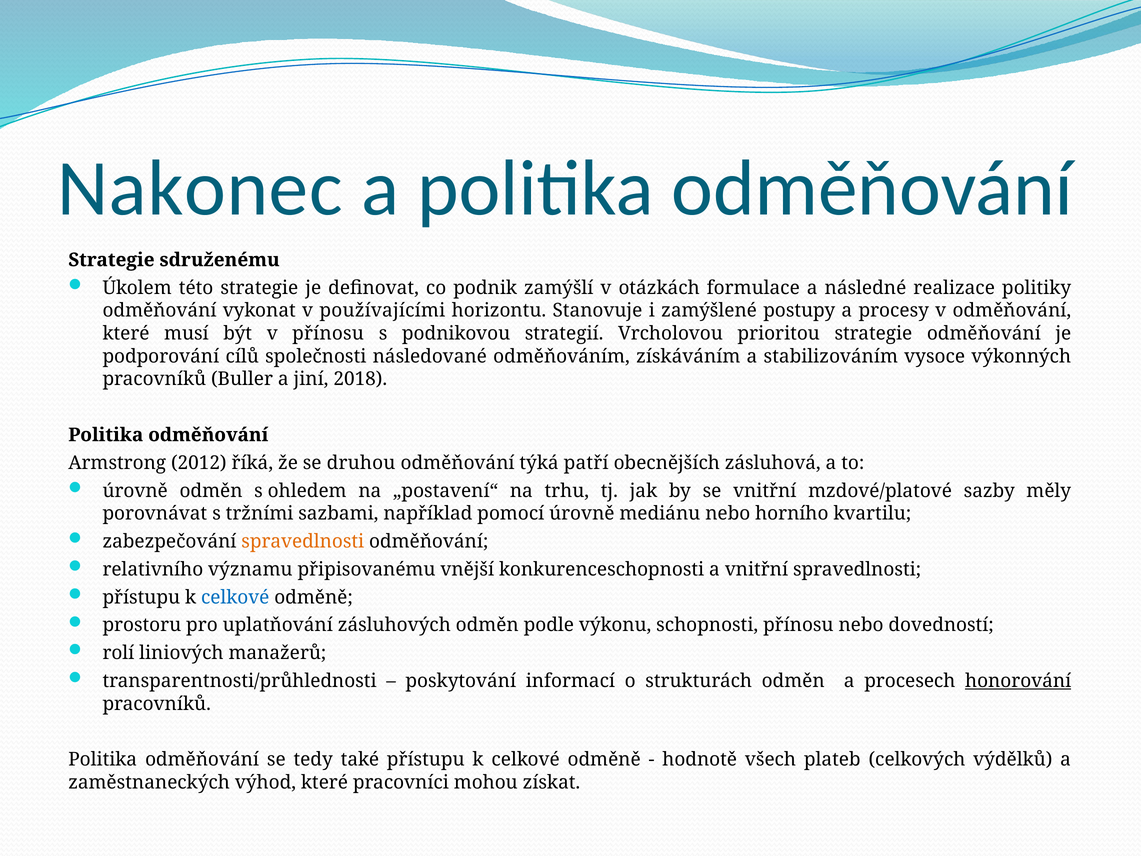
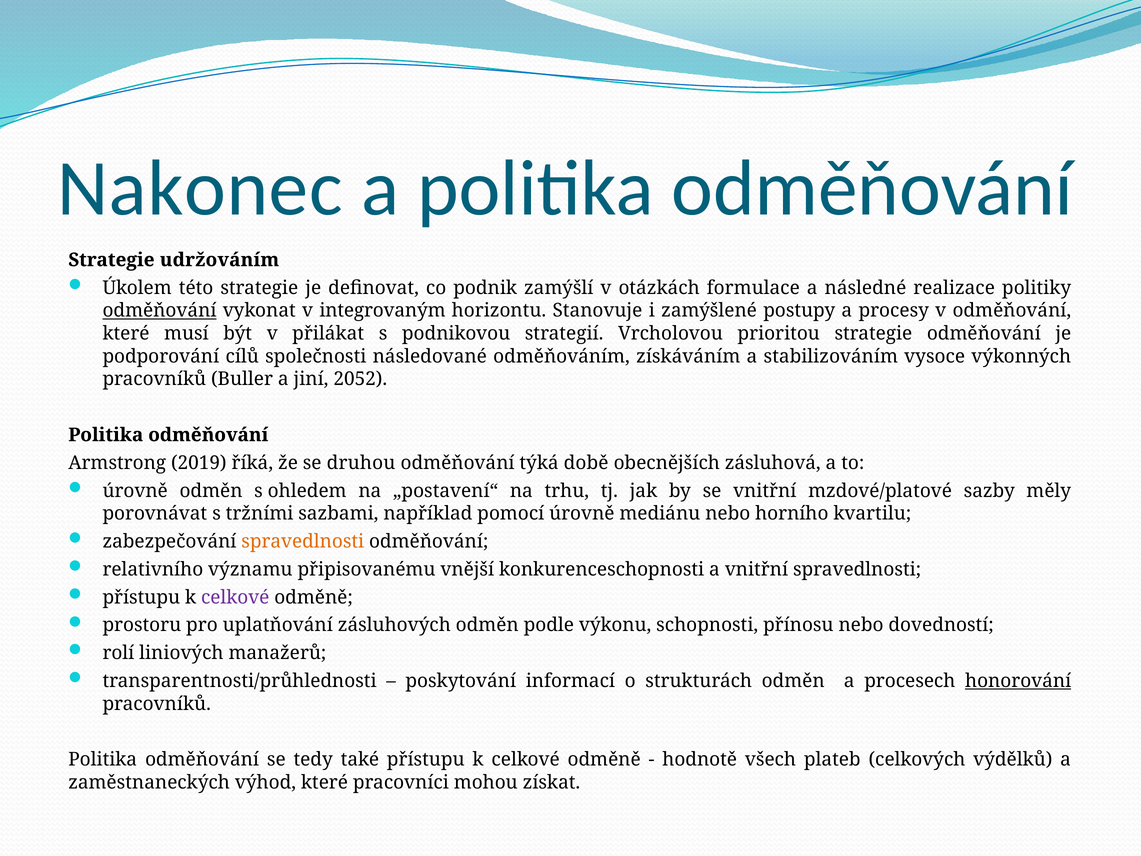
sdruženému: sdruženému -> udržováním (219, 260)
odměňování underline: none -> present (159, 311)
používajícími: používajícími -> integrovaným (383, 311)
v přínosu: přínosu -> přilákat (328, 333)
2018: 2018 -> 2052 (360, 379)
2012: 2012 -> 2019 (199, 463)
patří: patří -> době (586, 463)
celkové colour: blue -> purple (235, 597)
